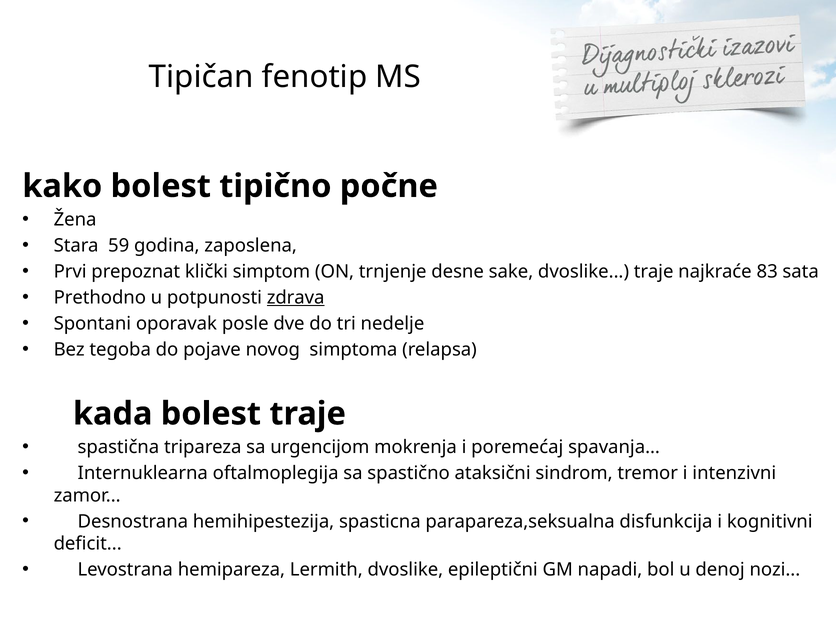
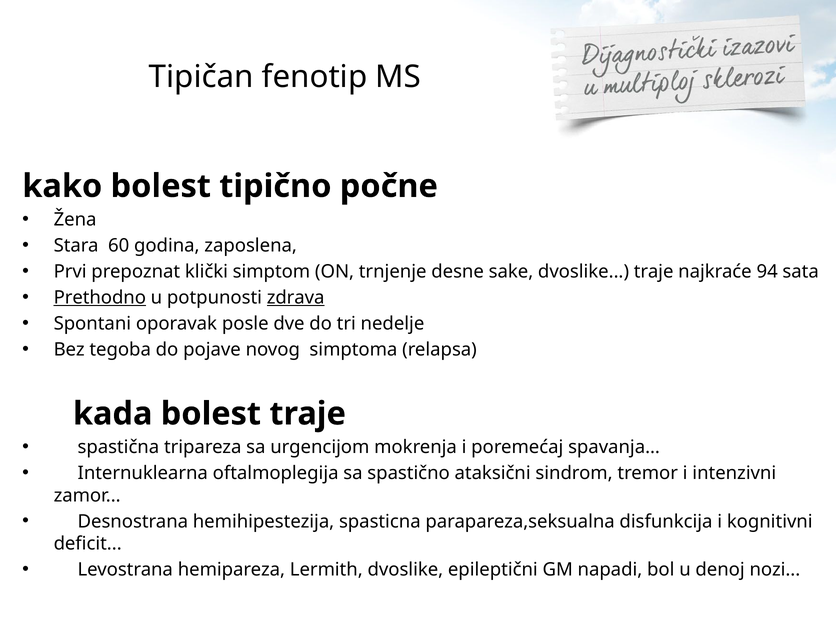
59: 59 -> 60 (119, 246)
83: 83 -> 94 (767, 272)
Prethodno underline: none -> present (100, 298)
